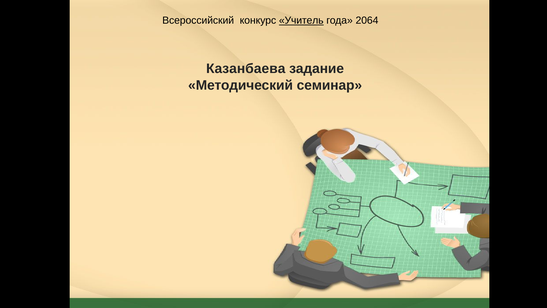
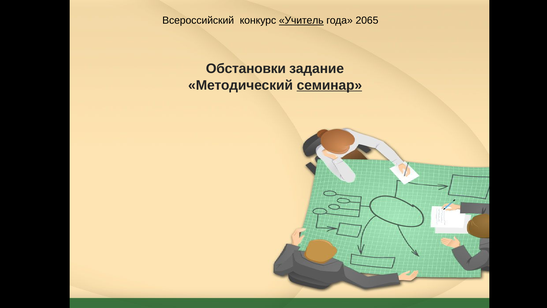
2064: 2064 -> 2065 (367, 21)
Казанбаева: Казанбаева -> Обстановки (246, 69)
семинар underline: none -> present (329, 85)
